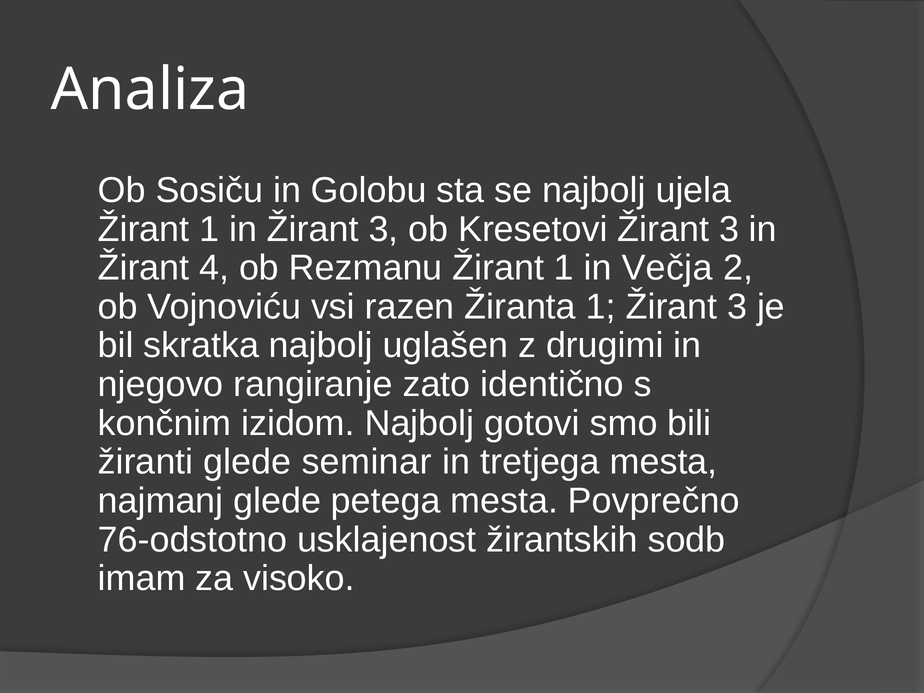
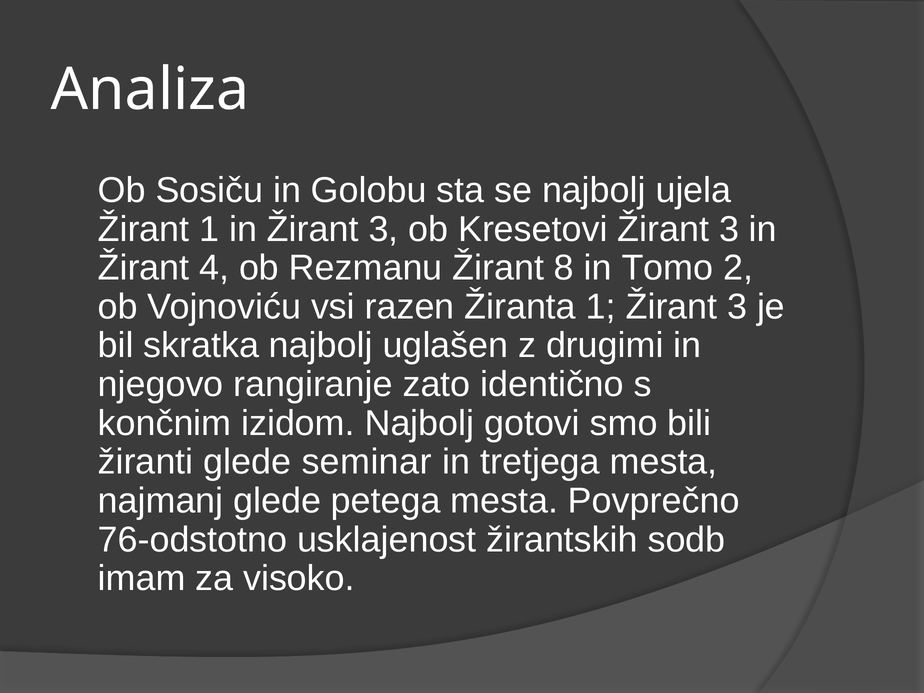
Rezmanu Žirant 1: 1 -> 8 (564, 268)
Večja: Večja -> Tomo (667, 268)
